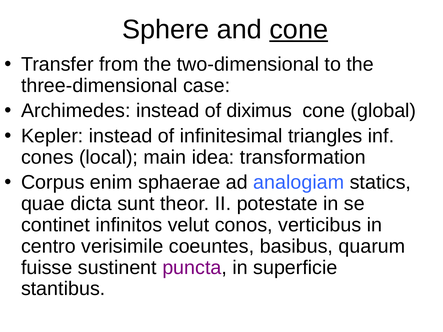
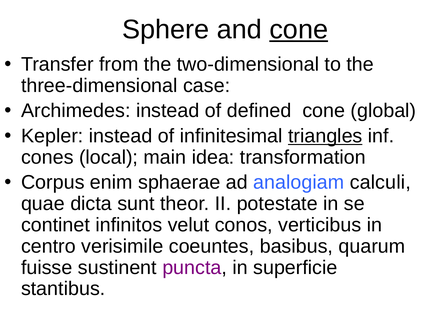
diximus: diximus -> defined (259, 111)
triangles underline: none -> present (325, 136)
statics: statics -> calculi (380, 183)
